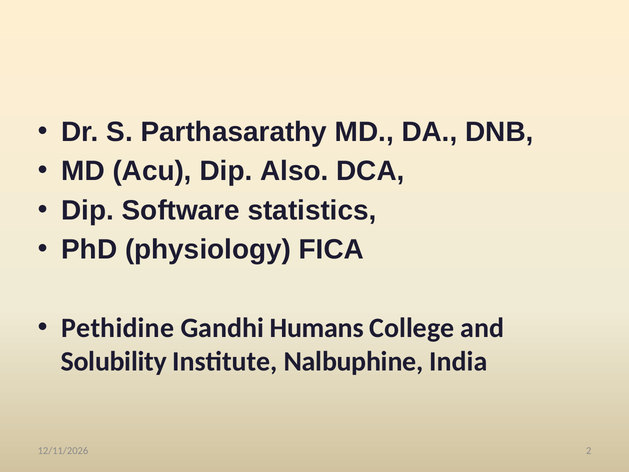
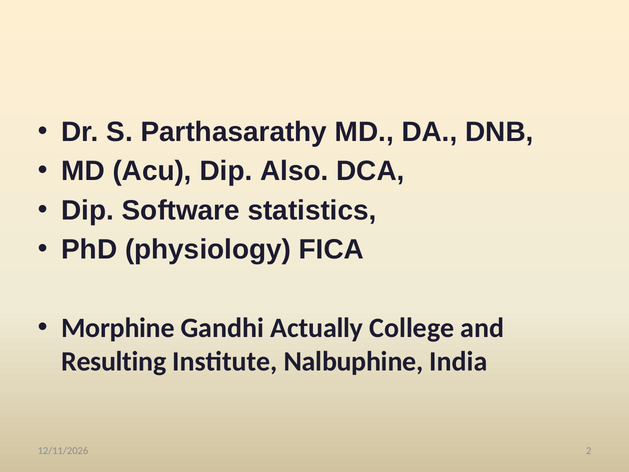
Pethidine: Pethidine -> Morphine (118, 328)
Humans: Humans -> Actually (317, 328)
Solubility: Solubility -> Resulting (114, 361)
